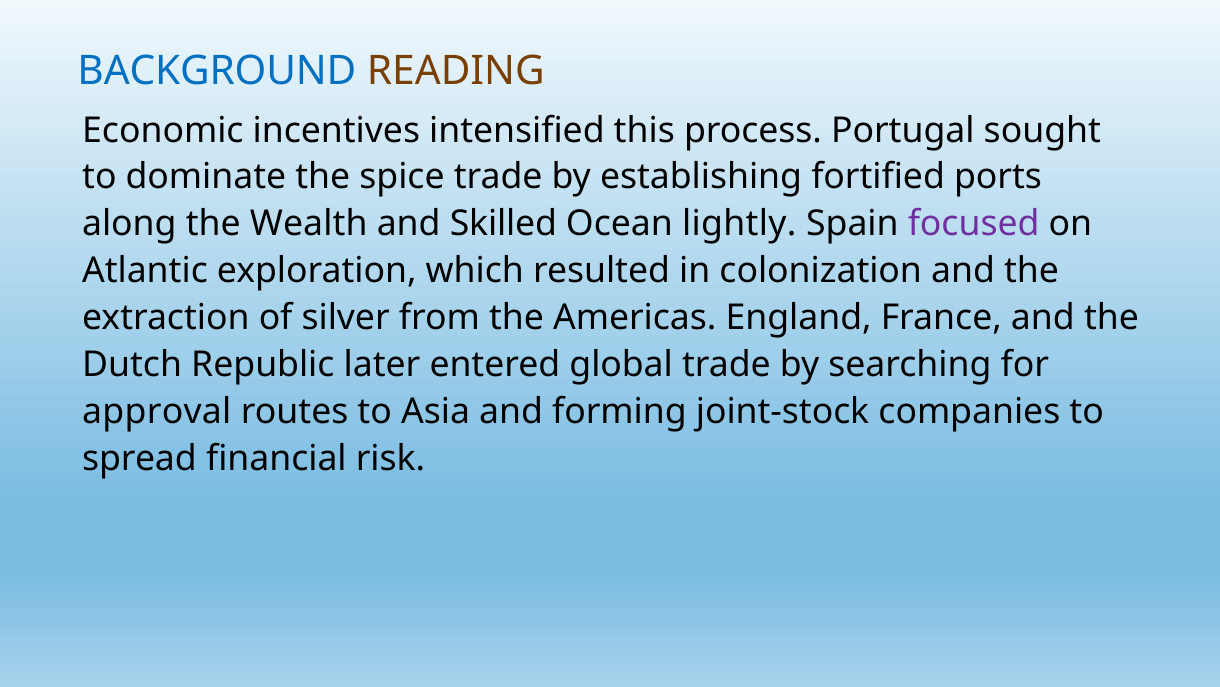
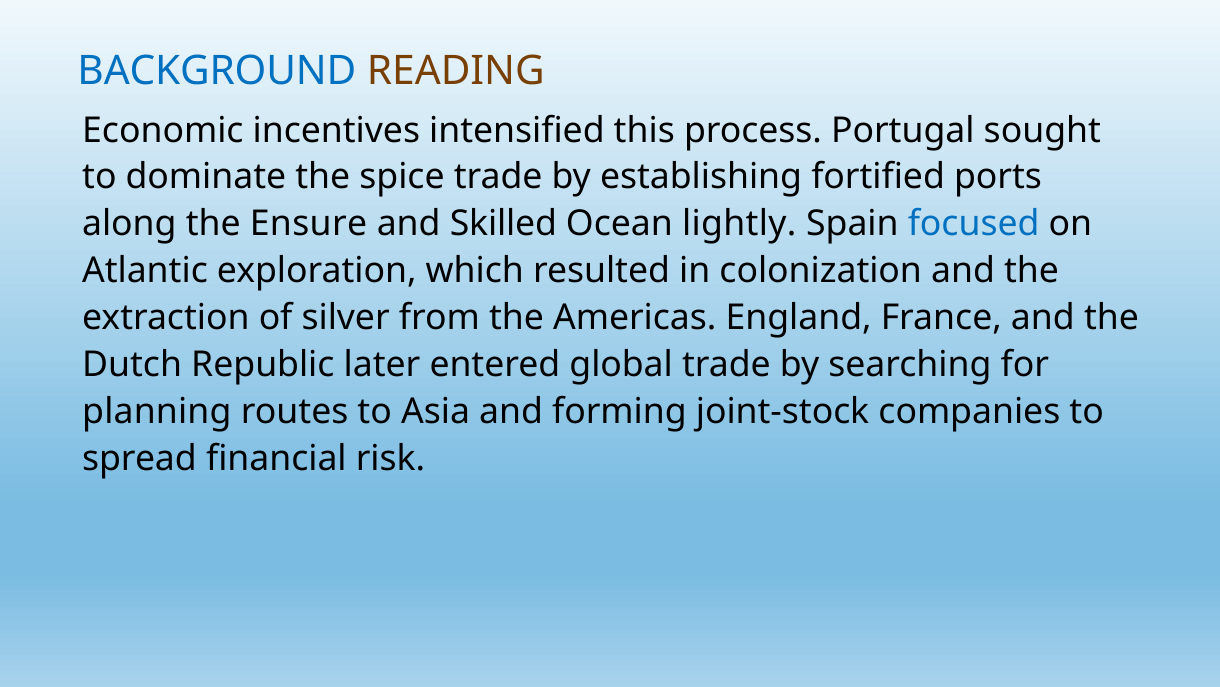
Wealth: Wealth -> Ensure (309, 224)
focused colour: purple -> blue (974, 224)
approval: approval -> planning (157, 411)
